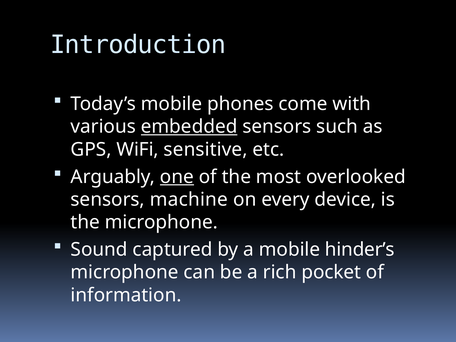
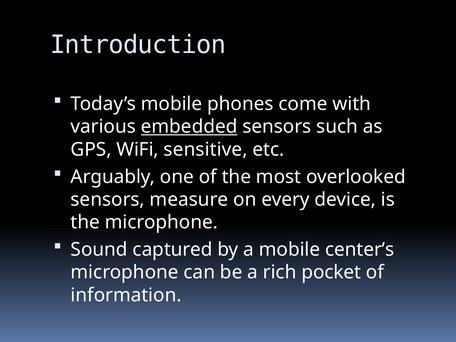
one underline: present -> none (177, 177)
machine: machine -> measure (189, 200)
hinder’s: hinder’s -> center’s (360, 250)
